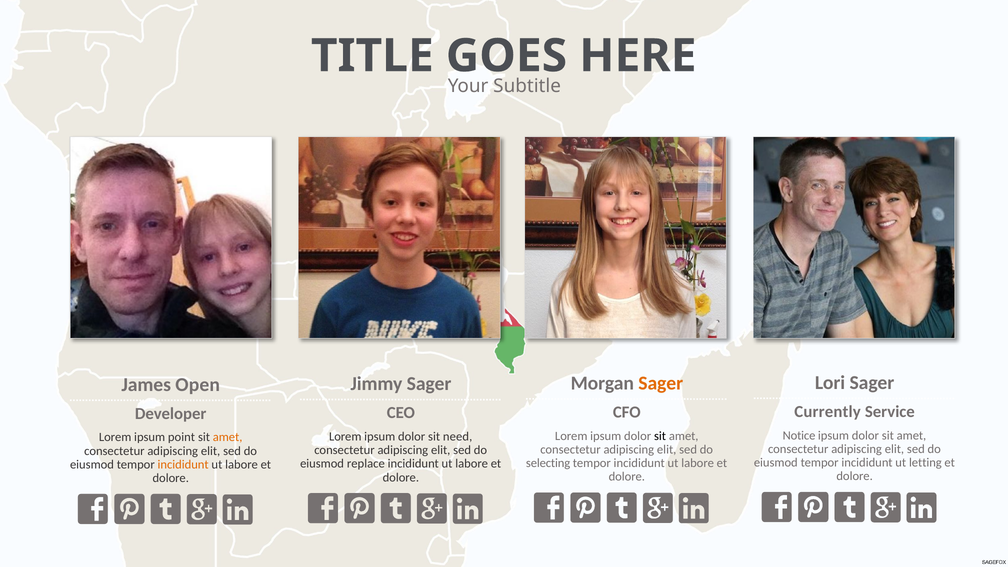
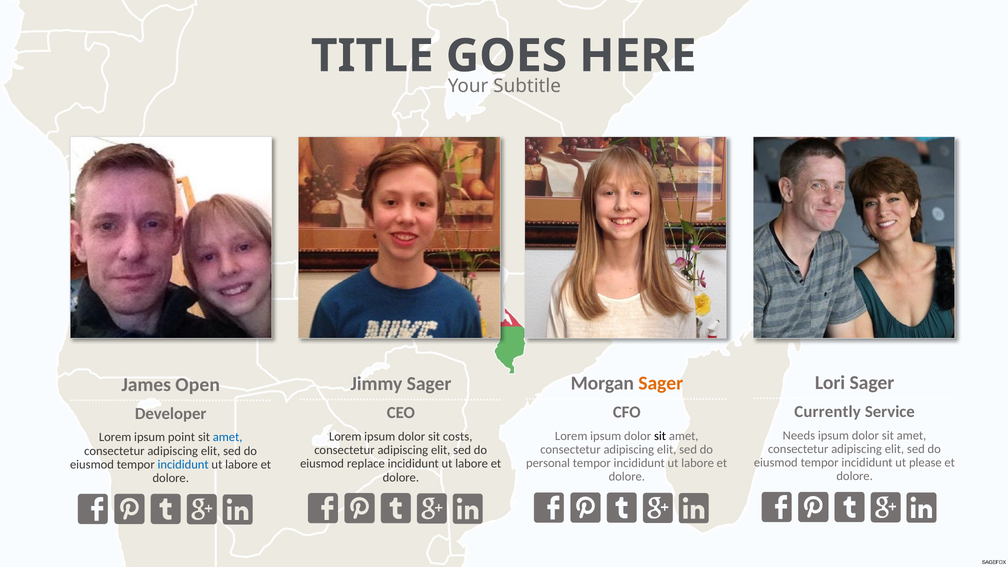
Notice: Notice -> Needs (799, 435)
need: need -> costs (458, 437)
amet colour: orange -> blue (228, 437)
letting: letting -> please (925, 463)
selecting: selecting -> personal (548, 463)
incididunt colour: orange -> blue (183, 465)
